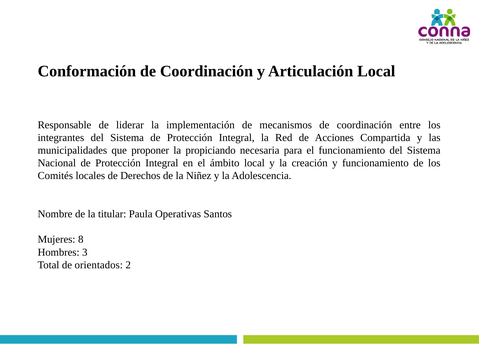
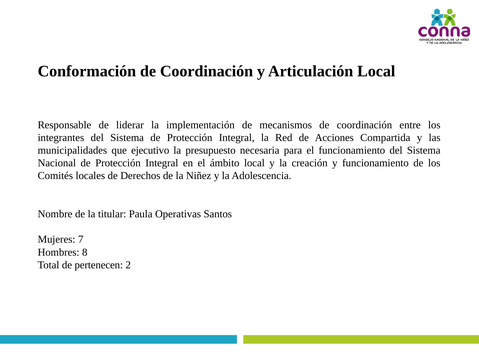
proponer: proponer -> ejecutivo (150, 150)
propiciando: propiciando -> presupuesto (211, 150)
8: 8 -> 7 (81, 240)
3: 3 -> 8 (85, 252)
orientados: orientados -> pertenecen (99, 265)
